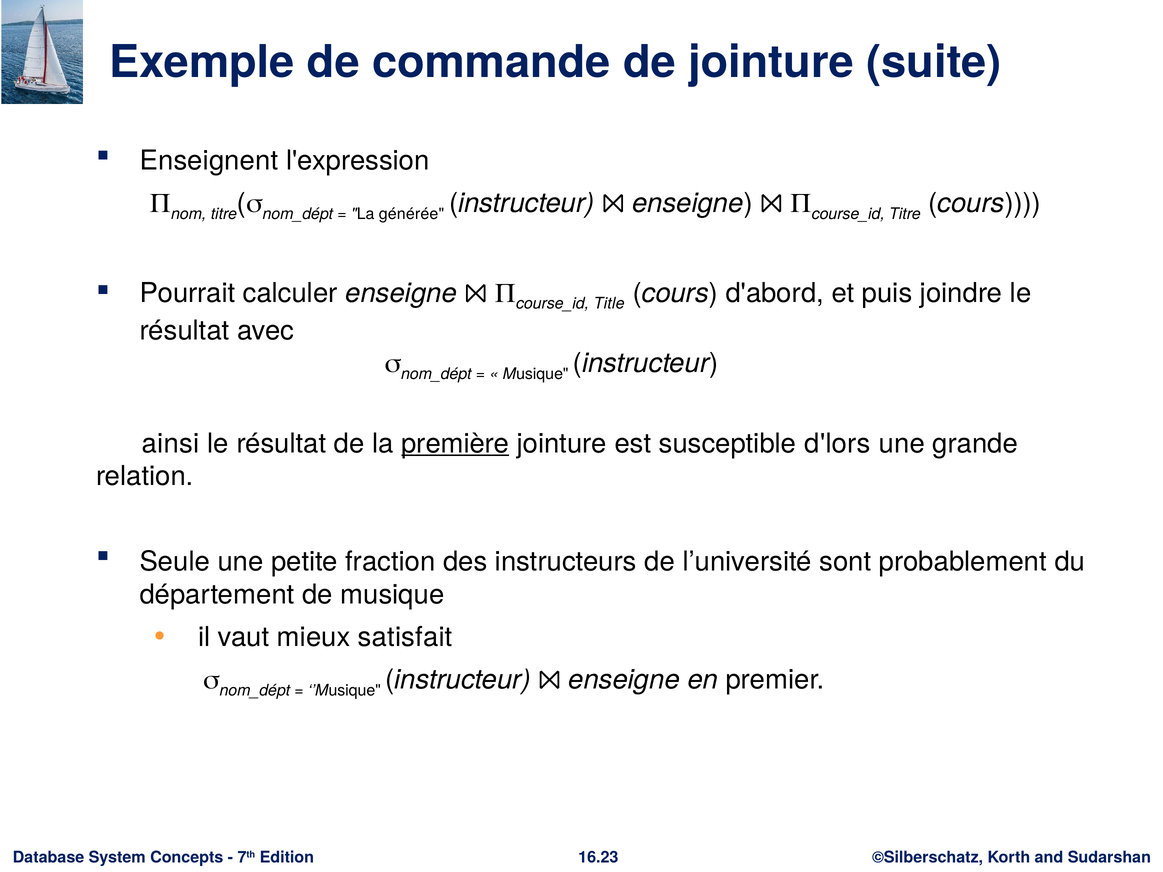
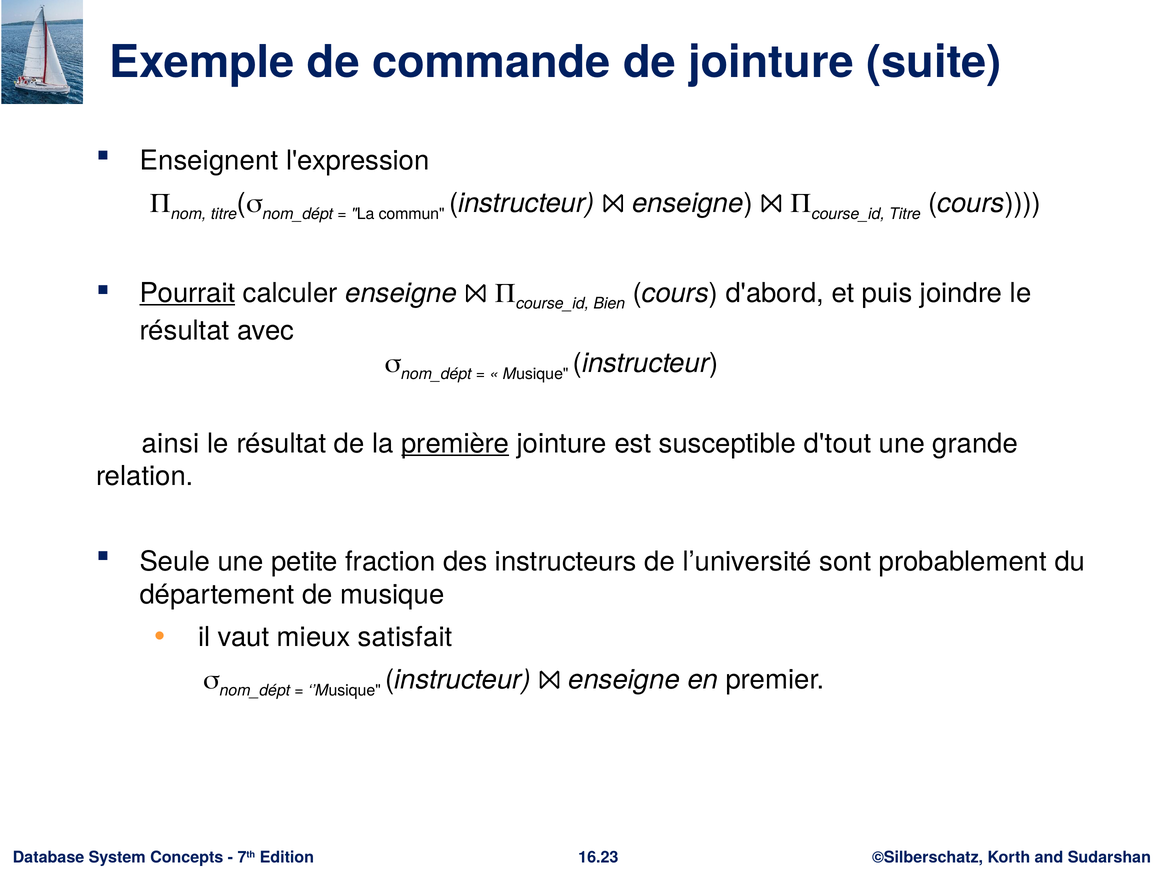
générée: générée -> commun (412, 214)
Pourrait underline: none -> present (187, 293)
Title: Title -> Bien (609, 304)
d'lors: d'lors -> d'tout (838, 444)
